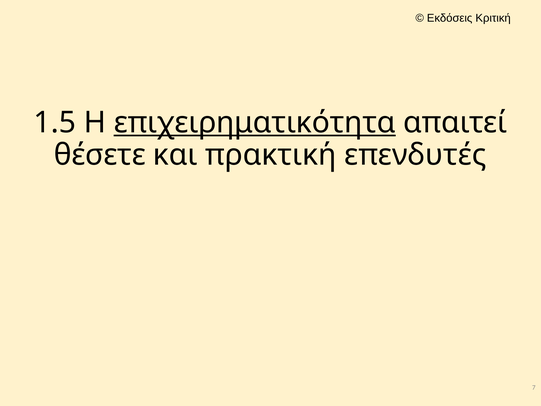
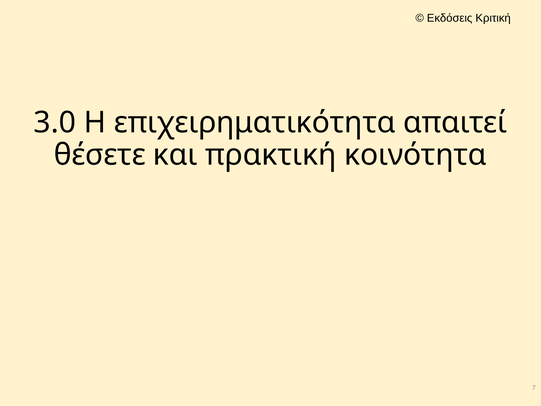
1.5: 1.5 -> 3.0 (55, 122)
επιχειρηματικότητα underline: present -> none (255, 122)
επενδυτές: επενδυτές -> κοινότητα (415, 155)
